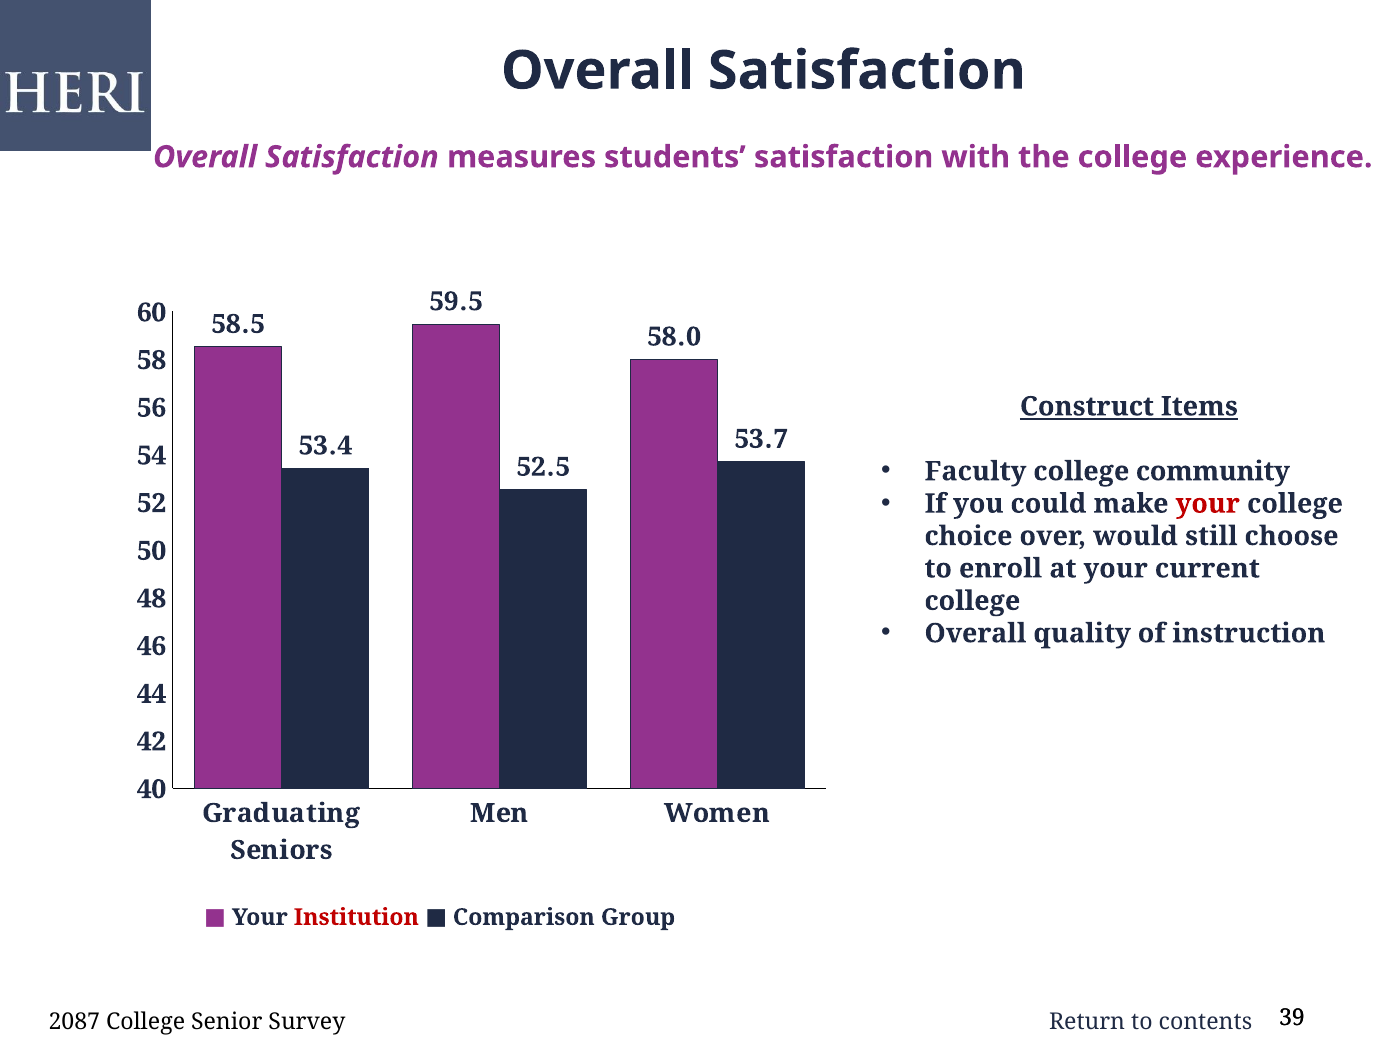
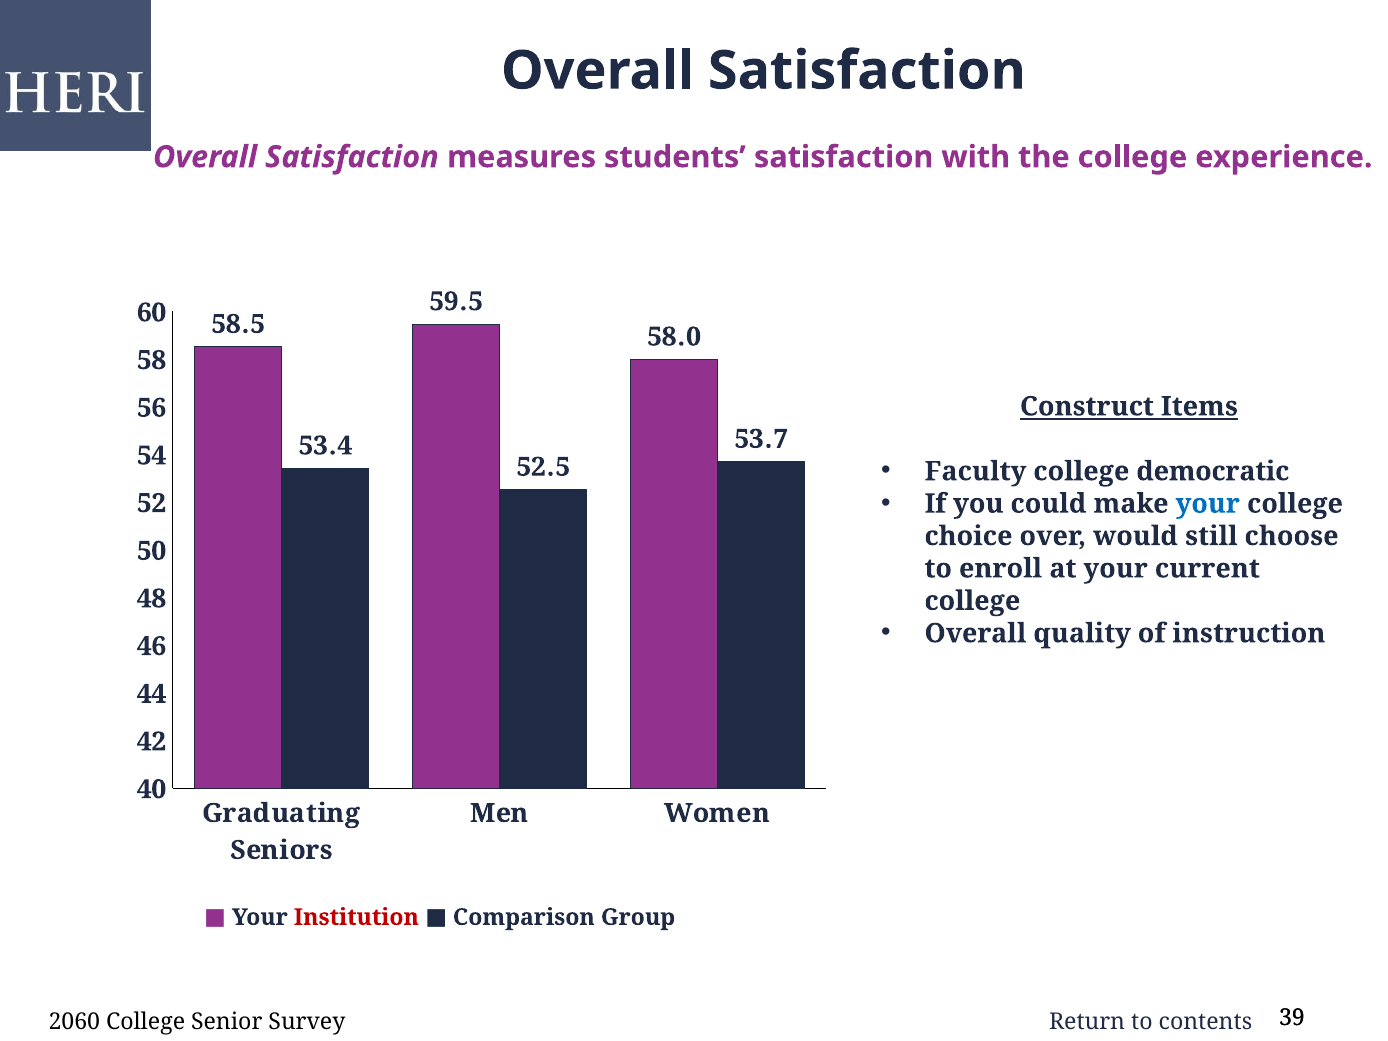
community: community -> democratic (1213, 471)
your colour: red -> blue (1208, 504)
2087: 2087 -> 2060 (74, 1022)
